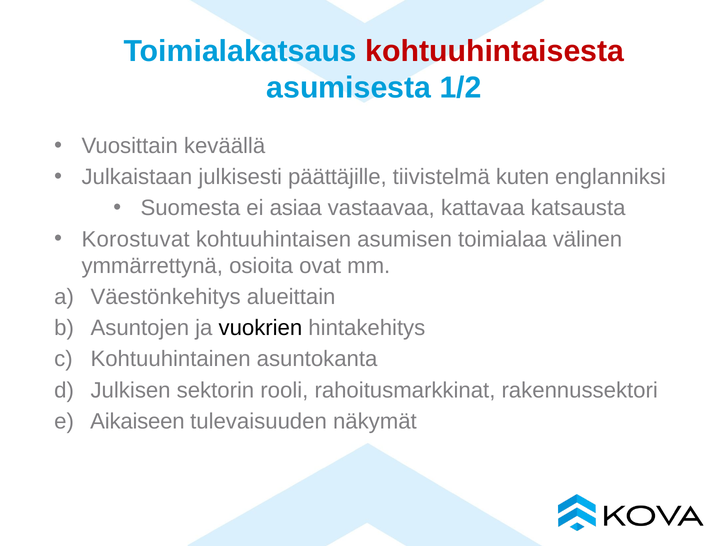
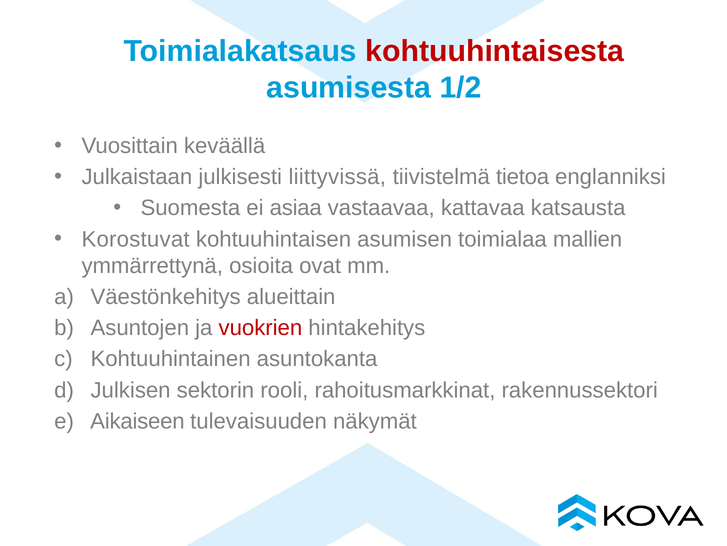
päättäjille: päättäjille -> liittyvissä (337, 177)
kuten: kuten -> tietoa (523, 177)
välinen: välinen -> mallien (588, 239)
vuokrien colour: black -> red (260, 328)
